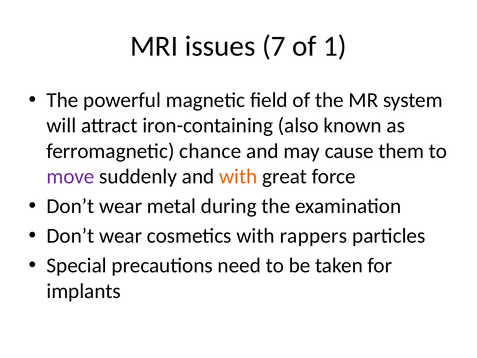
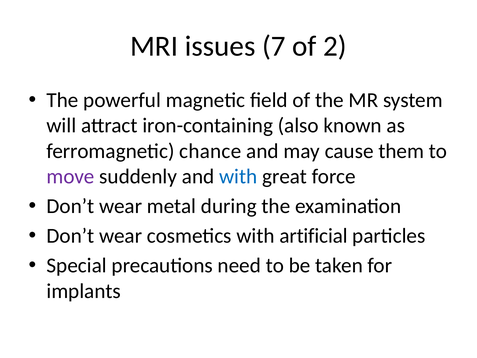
1: 1 -> 2 (335, 46)
with colour: orange -> blue (238, 176)
rappers: rappers -> artificial (314, 236)
